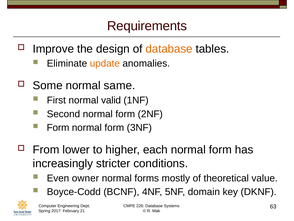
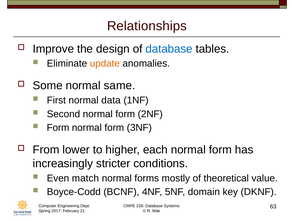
Requirements: Requirements -> Relationships (147, 26)
database colour: orange -> blue (169, 49)
valid: valid -> data (111, 100)
owner: owner -> match (85, 178)
